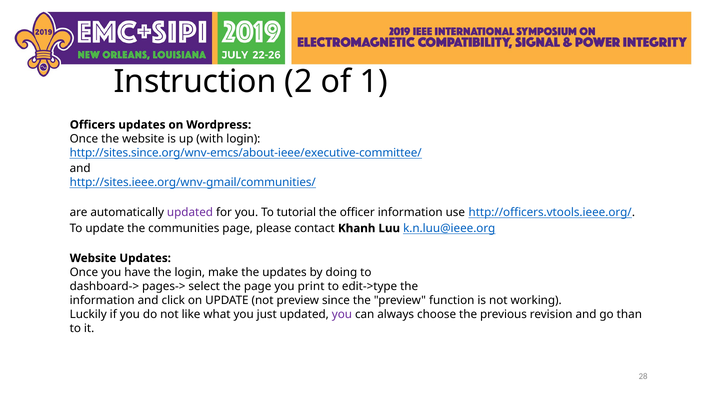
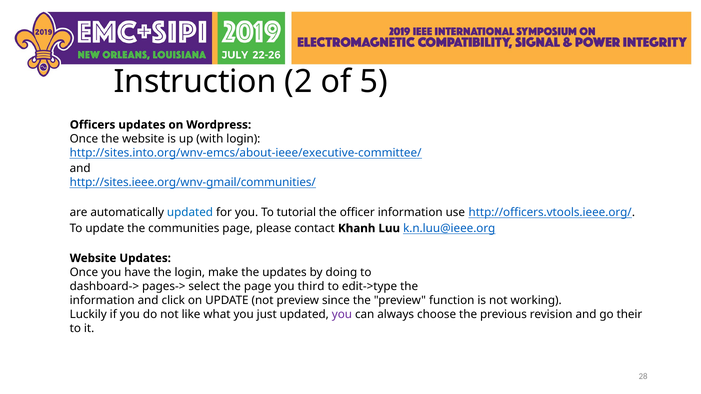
1: 1 -> 5 (374, 82)
http://sites.since.org/wnv-emcs/about-ieee/executive-committee/: http://sites.since.org/wnv-emcs/about-ieee/executive-committee/ -> http://sites.into.org/wnv-emcs/about-ieee/executive-committee/ (246, 153)
updated colour: purple -> blue (190, 213)
print: print -> third (311, 286)
than: than -> their (629, 314)
